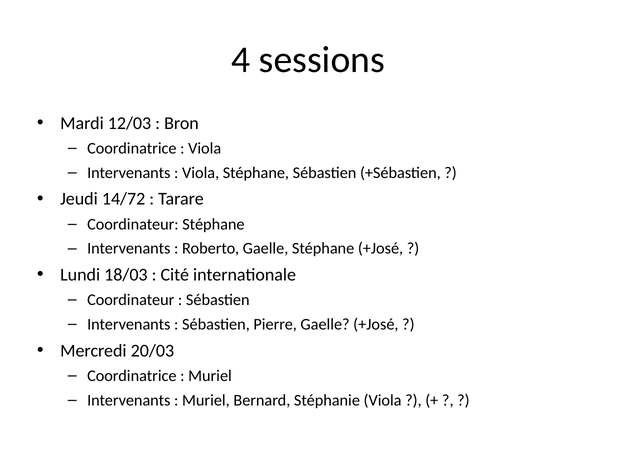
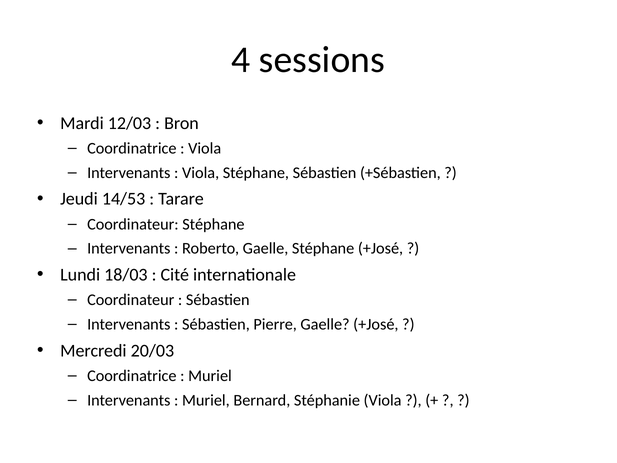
14/72: 14/72 -> 14/53 (124, 199)
